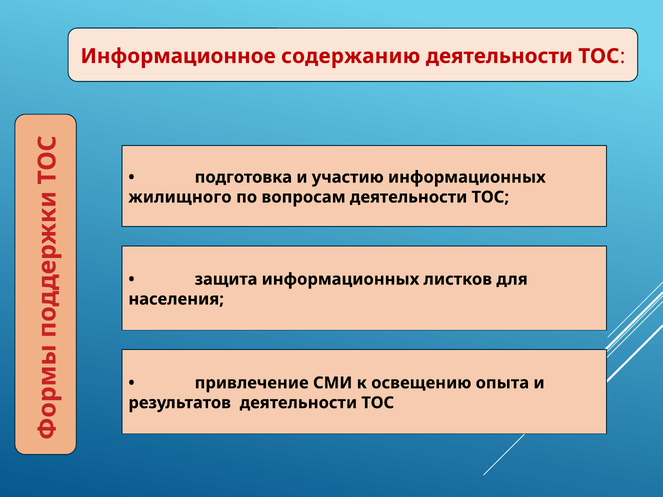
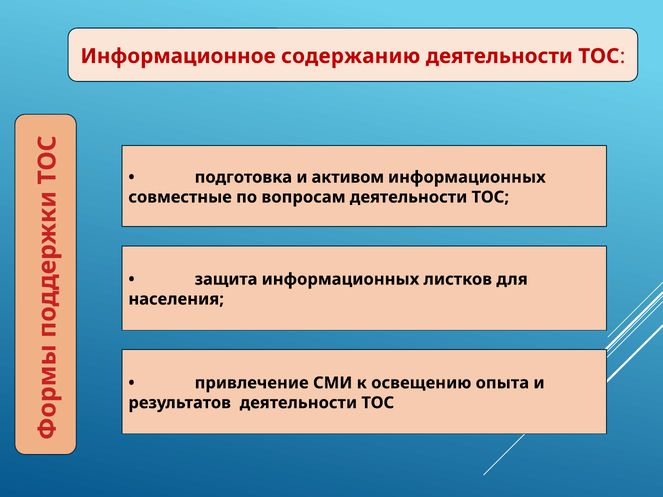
участию: участию -> активом (348, 177)
жилищного: жилищного -> совместные (180, 197)
